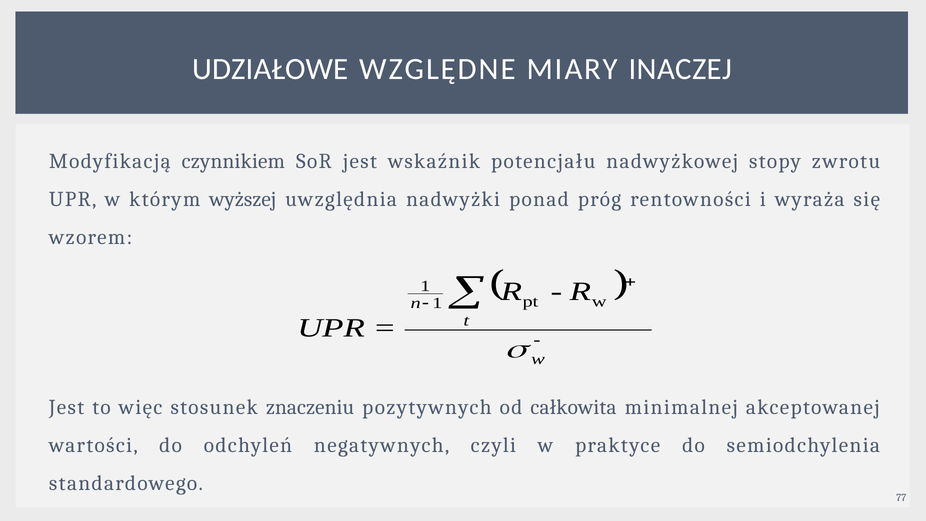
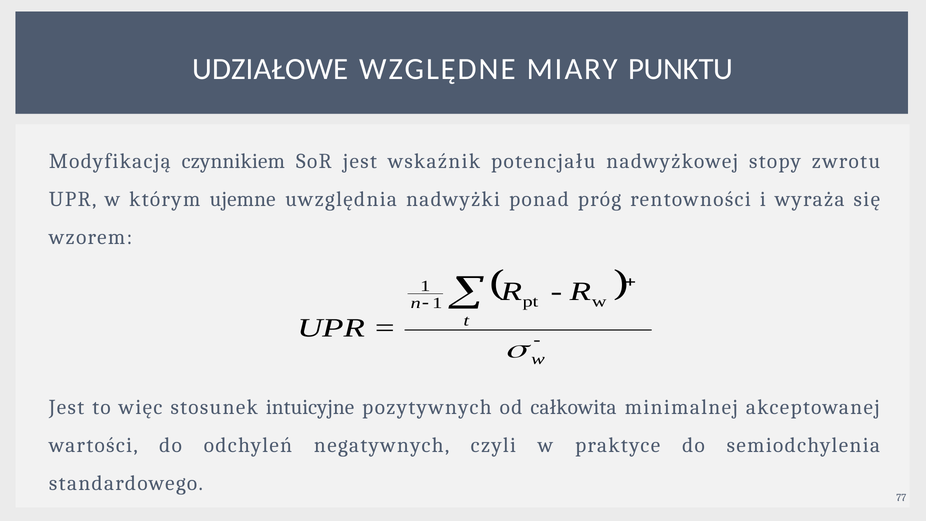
INACZEJ: INACZEJ -> PUNKTU (681, 69)
wyższej: wyższej -> ujemne (243, 199)
znaczeniu: znaczeniu -> intuicyjne (310, 407)
